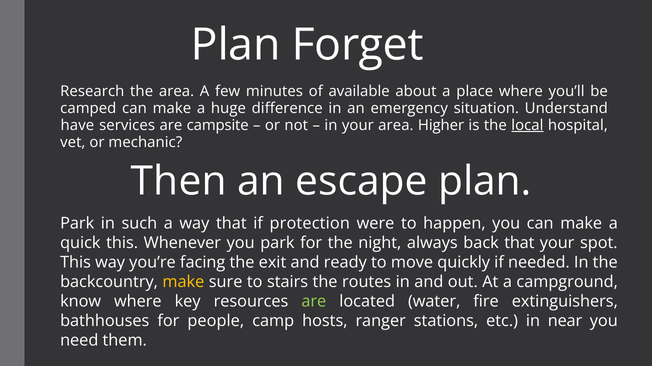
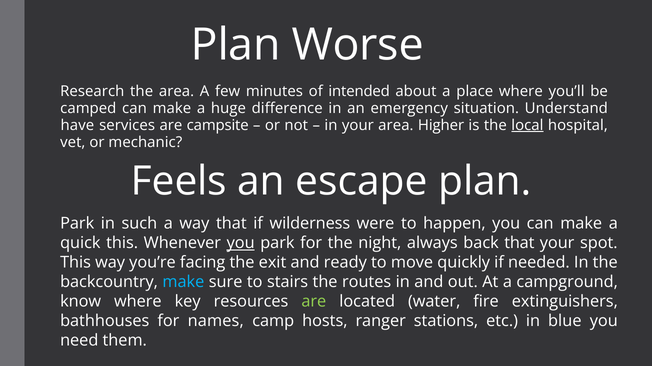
Forget: Forget -> Worse (358, 45)
available: available -> intended (359, 91)
Then: Then -> Feels (179, 182)
protection: protection -> wilderness (310, 224)
you underline: none -> present (241, 243)
make colour: yellow -> light blue (183, 283)
people: people -> names (216, 322)
near: near -> blue (565, 322)
